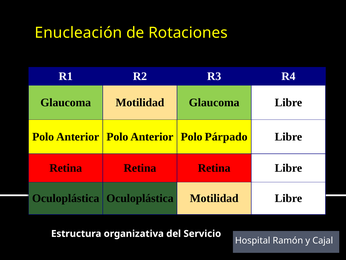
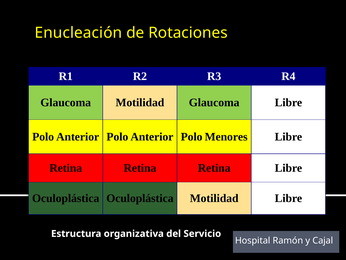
Párpado: Párpado -> Menores (226, 137)
